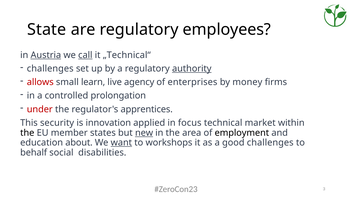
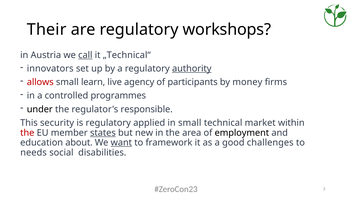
State: State -> Their (47, 30)
employees: employees -> workshops (227, 30)
Austria underline: present -> none (46, 55)
challenges: challenges -> innovators (50, 69)
enterprises: enterprises -> participants (193, 82)
prolongation: prolongation -> programmes (118, 96)
under colour: red -> black (40, 109)
apprentices: apprentices -> responsible (147, 109)
is innovation: innovation -> regulatory (108, 123)
in focus: focus -> small (190, 123)
the colour: black -> red (27, 133)
states underline: none -> present (103, 133)
new underline: present -> none (144, 133)
workshops: workshops -> framework (169, 143)
behalf: behalf -> needs (34, 153)
